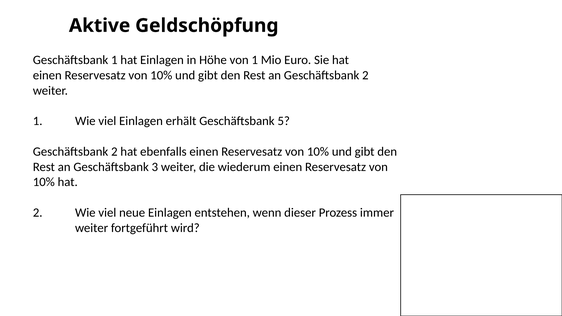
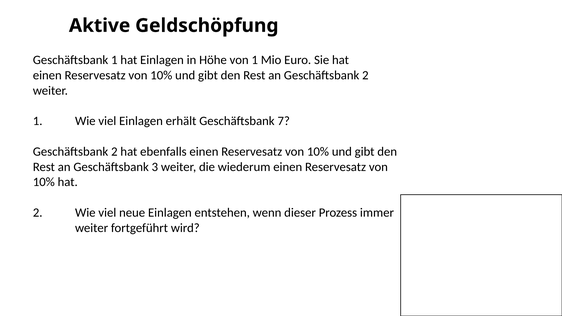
5: 5 -> 7 (284, 121)
